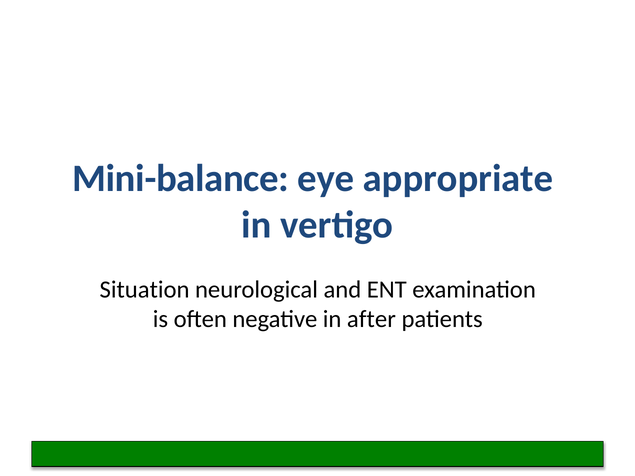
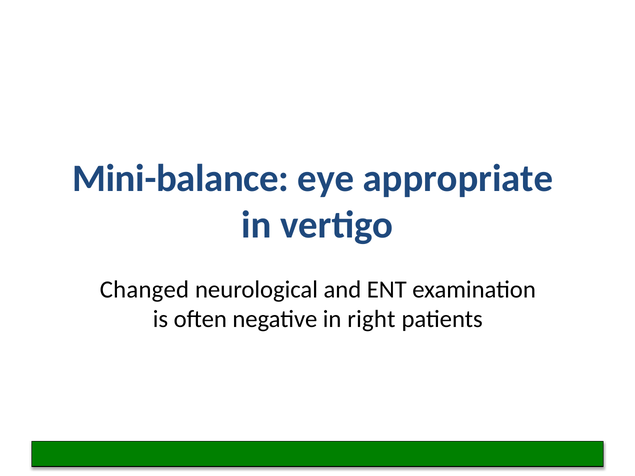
Situation: Situation -> Changed (144, 290)
after: after -> right (371, 319)
